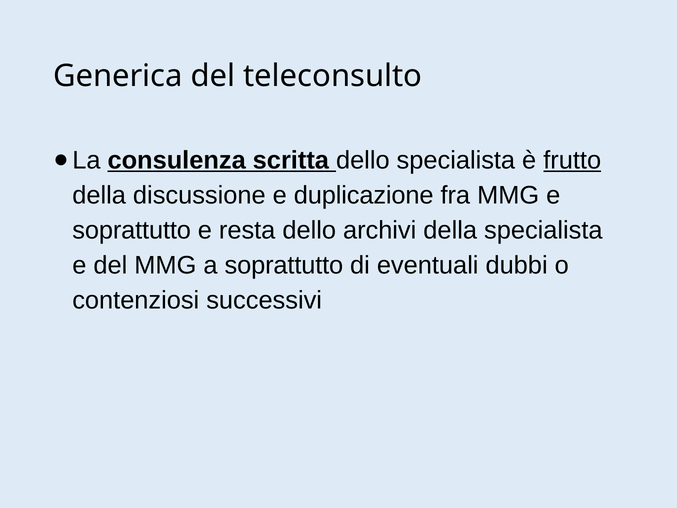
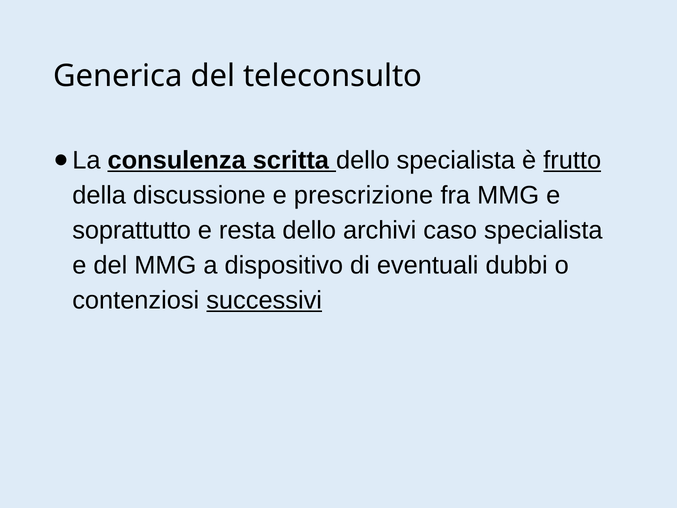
duplicazione: duplicazione -> prescrizione (364, 195)
archivi della: della -> caso (450, 230)
a soprattutto: soprattutto -> dispositivo (284, 265)
successivi underline: none -> present (264, 300)
